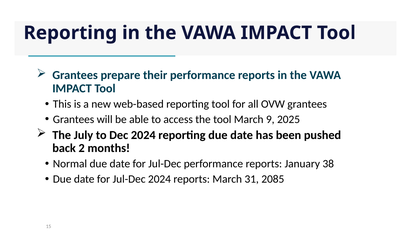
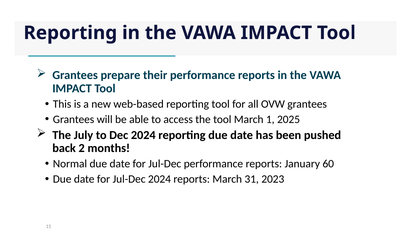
9: 9 -> 1 (270, 119)
38: 38 -> 60 (328, 164)
2085: 2085 -> 2023 (273, 179)
